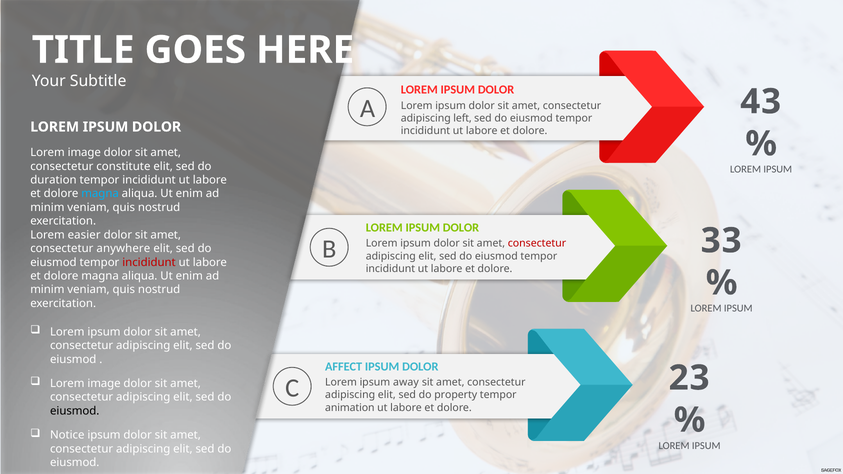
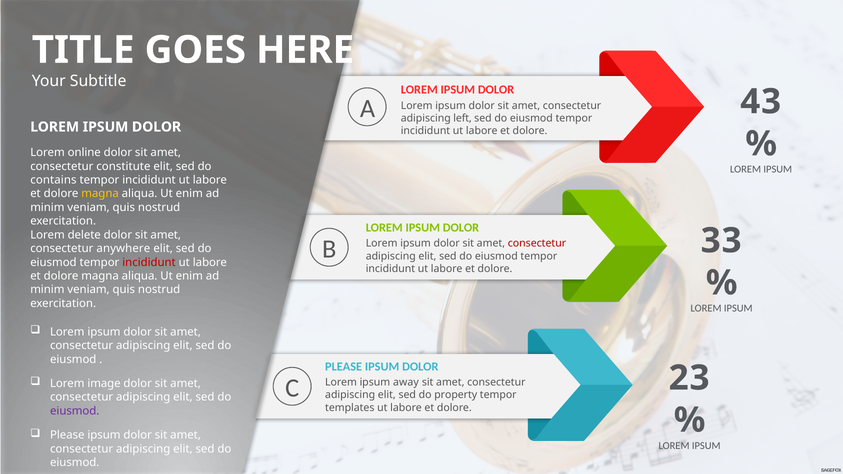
image: image -> online (84, 153)
duration: duration -> contains (53, 180)
magna colour: light blue -> yellow (100, 194)
easier: easier -> delete (84, 235)
AFFECT: AFFECT -> PLEASE (344, 367)
animation: animation -> templates (350, 408)
eiusmod colour: black -> purple (75, 411)
Notice: Notice -> Please (67, 435)
